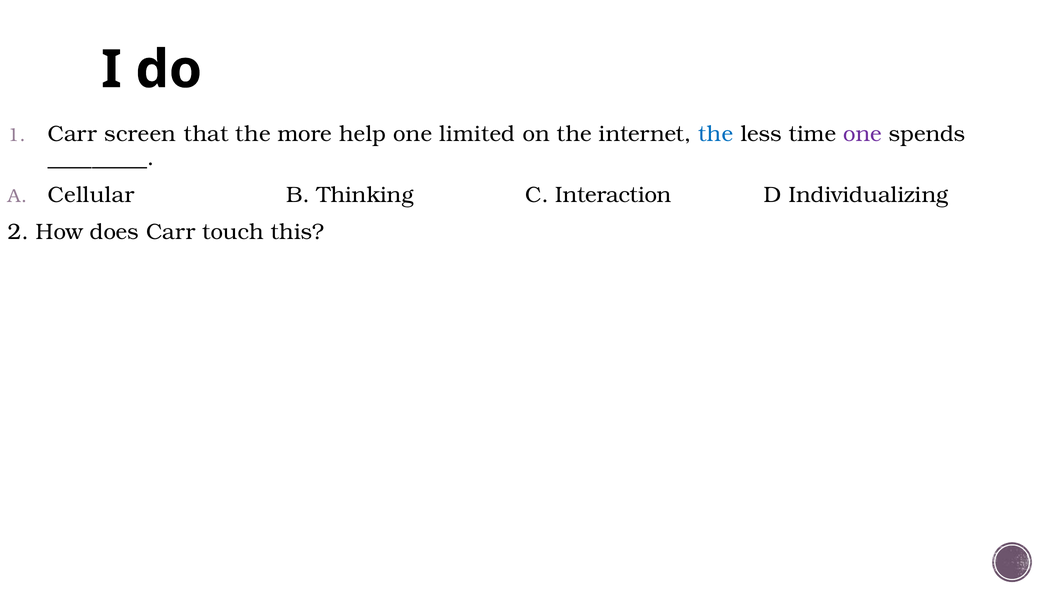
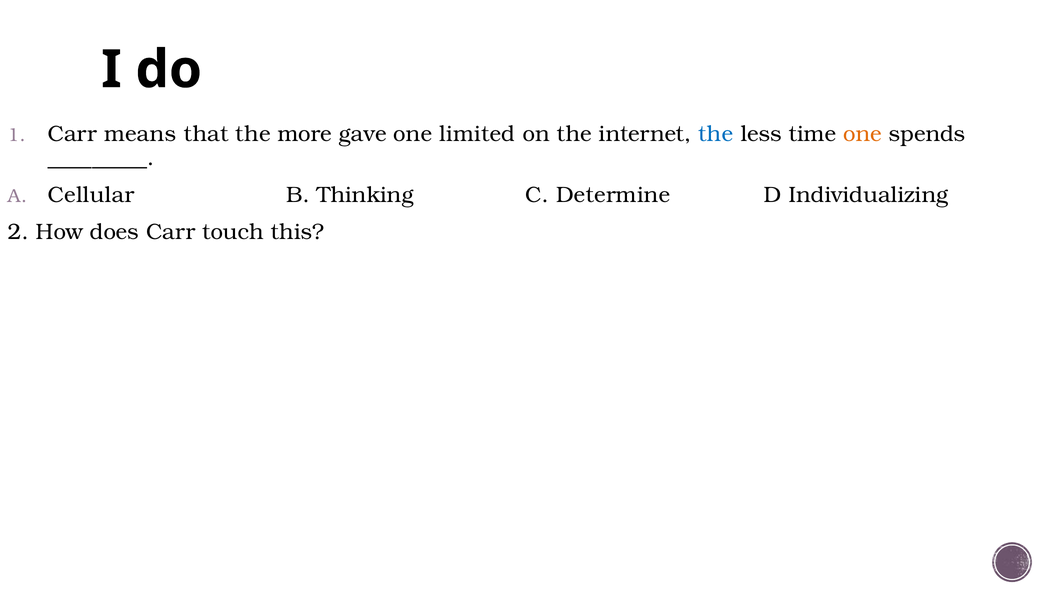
screen: screen -> means (140, 134)
help: help -> gave (363, 134)
one colour: purple -> orange (862, 134)
Interaction: Interaction -> Determine (613, 195)
